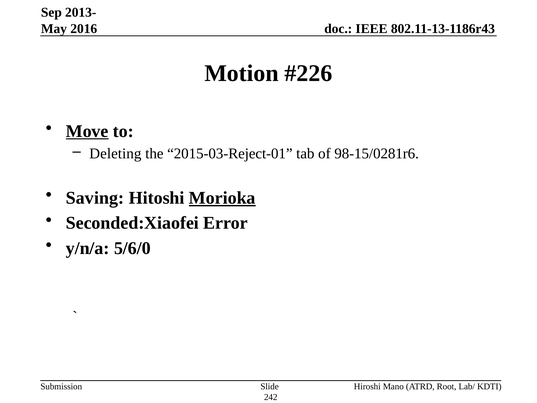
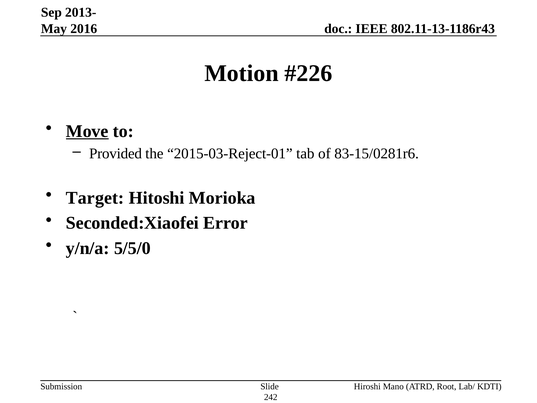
Deleting: Deleting -> Provided (116, 154)
98-15/0281r6: 98-15/0281r6 -> 83-15/0281r6 (377, 154)
Saving: Saving -> Target (95, 198)
Morioka underline: present -> none (222, 198)
5/6/0: 5/6/0 -> 5/5/0 (132, 248)
